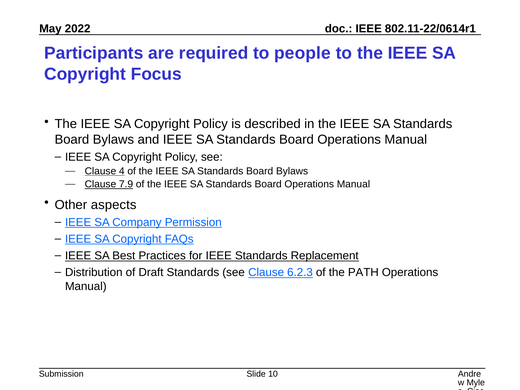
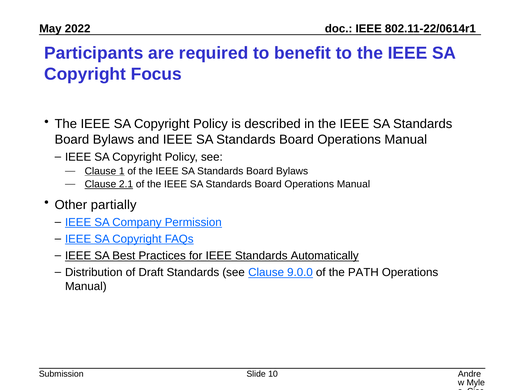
people: people -> benefit (303, 53)
4: 4 -> 1 (122, 171)
7.9: 7.9 -> 2.1 (126, 184)
aspects: aspects -> partially (114, 205)
Replacement: Replacement -> Automatically (325, 256)
6.2.3: 6.2.3 -> 9.0.0 (300, 272)
